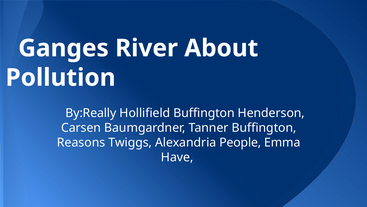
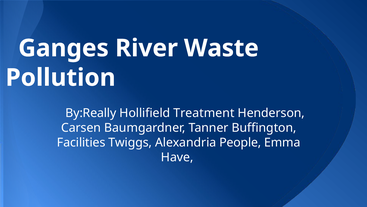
About: About -> Waste (221, 48)
Hollifield Buffington: Buffington -> Treatment (204, 113)
Reasons: Reasons -> Facilities (81, 142)
